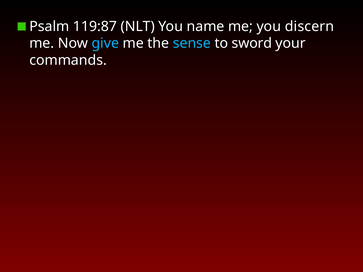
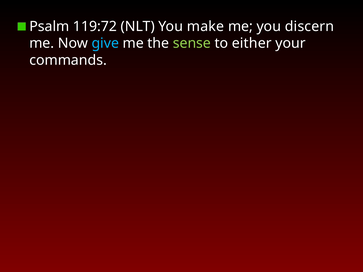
119:87: 119:87 -> 119:72 (95, 26)
name: name -> make (205, 26)
sense colour: light blue -> light green (192, 43)
sword: sword -> either (252, 43)
